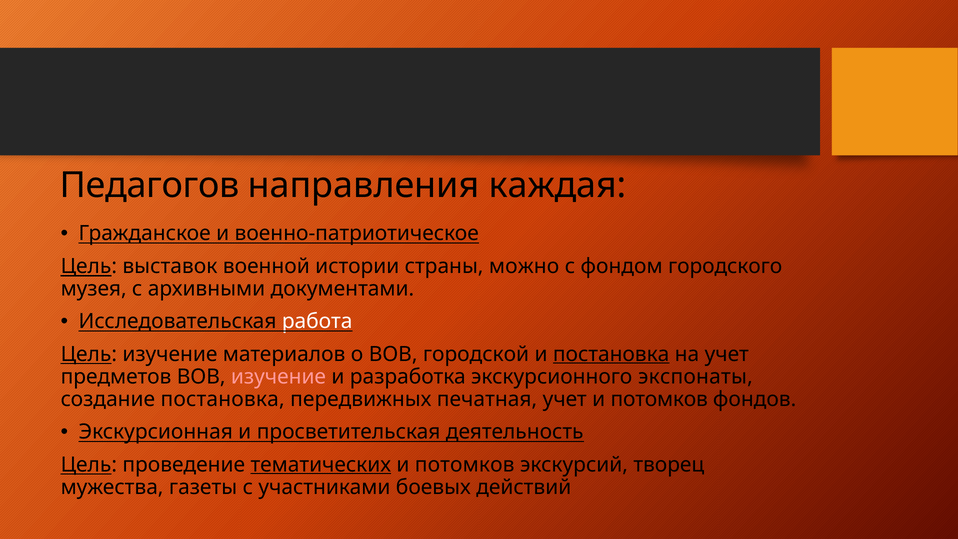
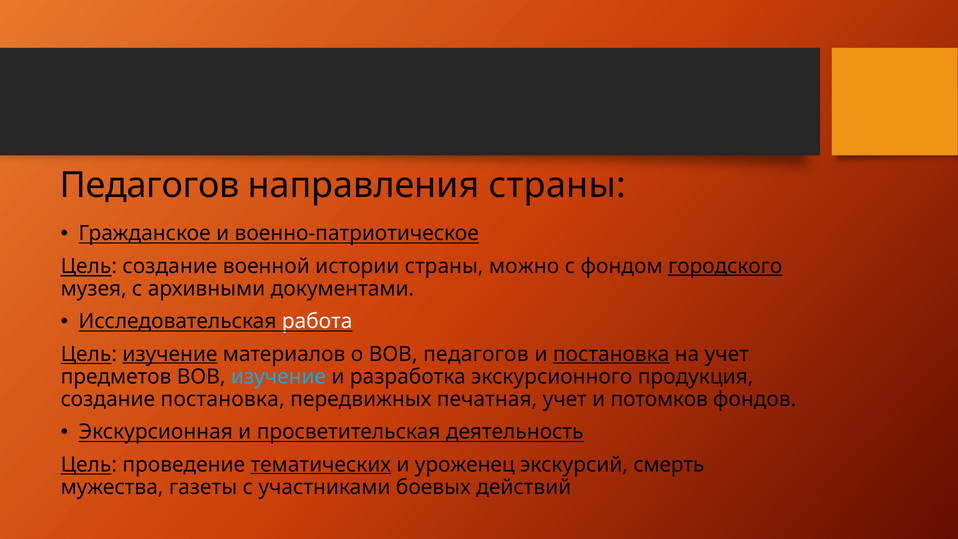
направления каждая: каждая -> страны (557, 186)
Цель выставок: выставок -> создание (170, 266)
городского underline: none -> present (725, 266)
изучение underline: none -> present (170, 354)
ВОВ городской: городской -> педагогов (476, 354)
изучение colour: pink -> light blue (279, 377)
экспонаты: экспонаты -> продукция (696, 377)
потомков: потомков -> уроженец (465, 464)
творец: творец -> смерть (669, 464)
